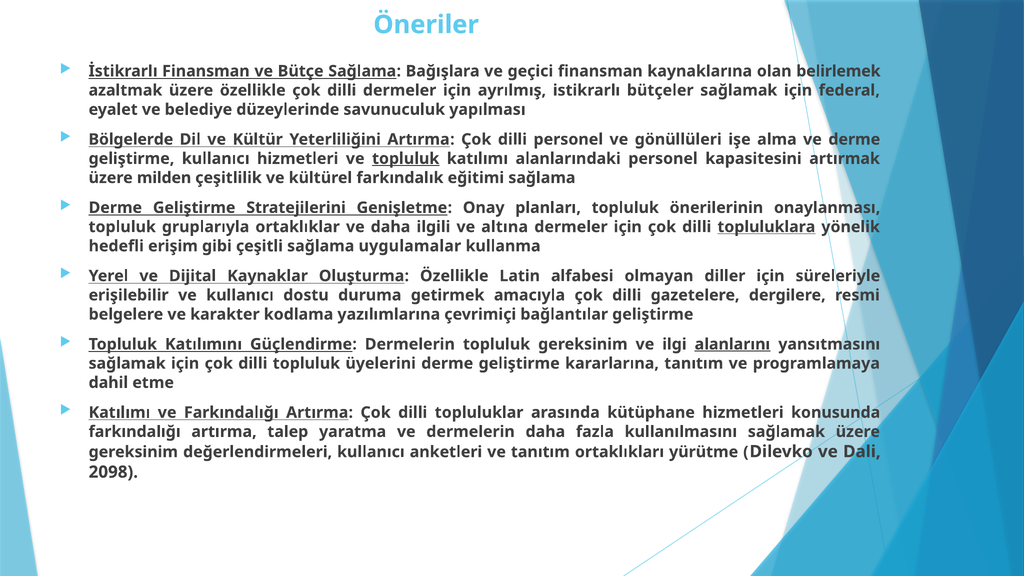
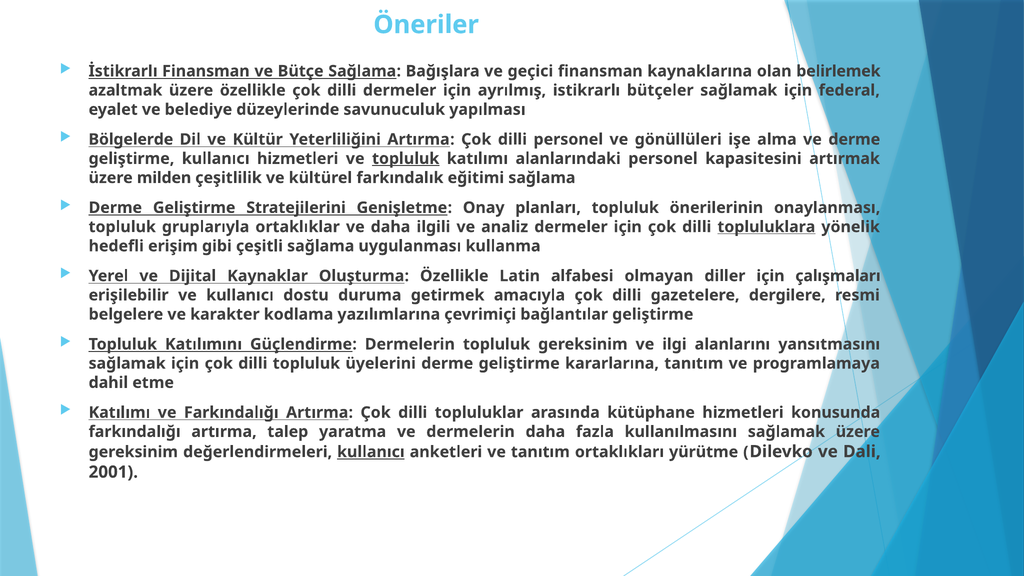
altına: altına -> analiz (505, 227)
uygulamalar: uygulamalar -> uygulanması (410, 246)
süreleriyle: süreleriyle -> çalışmaları (838, 276)
alanlarını underline: present -> none (732, 344)
kullanıcı underline: none -> present (371, 452)
2098: 2098 -> 2001 (113, 472)
